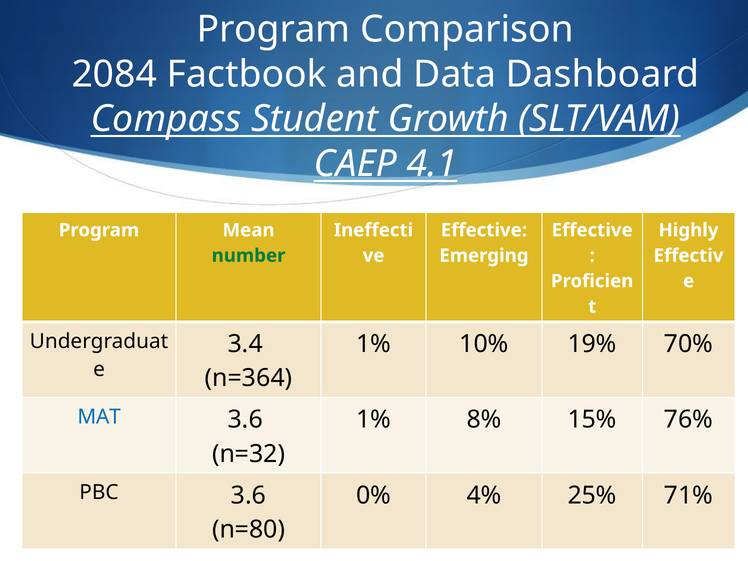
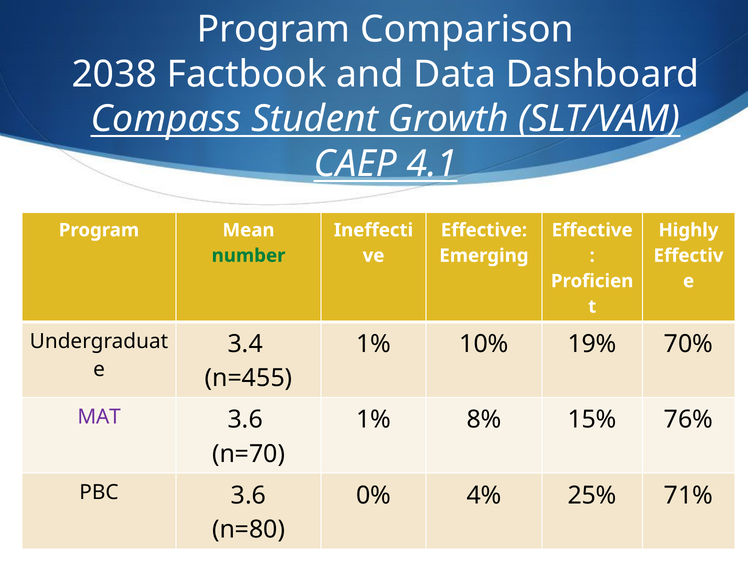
2084: 2084 -> 2038 (114, 74)
n=364: n=364 -> n=455 (249, 378)
MAT colour: blue -> purple (99, 417)
n=32: n=32 -> n=70 (249, 454)
